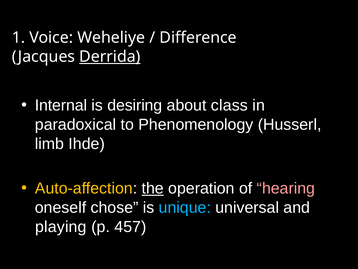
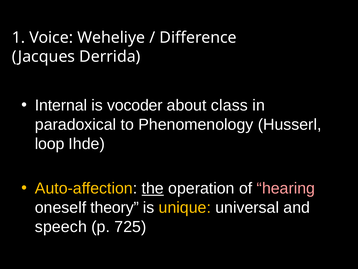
Derrida underline: present -> none (110, 57)
desiring: desiring -> vocoder (135, 105)
limb: limb -> loop (50, 144)
chose: chose -> theory (115, 207)
unique colour: light blue -> yellow (185, 207)
playing: playing -> speech (61, 226)
457: 457 -> 725 (130, 226)
